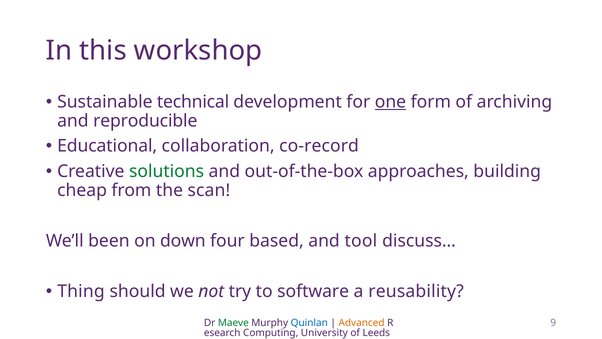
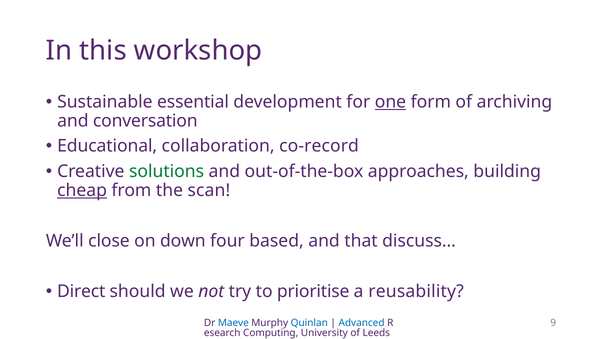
technical: technical -> essential (193, 102)
reproducible: reproducible -> conversation (145, 121)
cheap underline: none -> present (82, 190)
been: been -> close (109, 241)
tool: tool -> that (361, 241)
Thing: Thing -> Direct (81, 291)
software: software -> prioritise (313, 291)
Maeve colour: green -> blue (233, 323)
Advanced colour: orange -> blue (362, 323)
